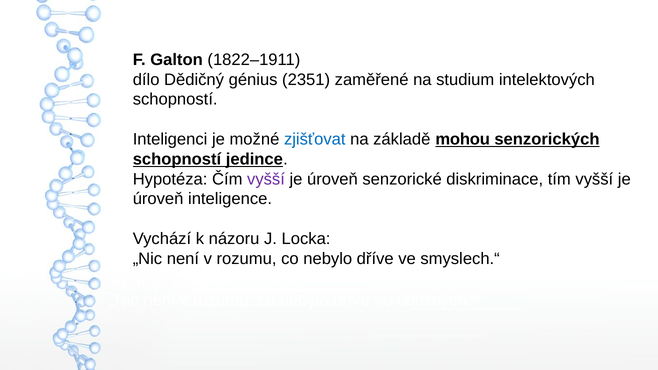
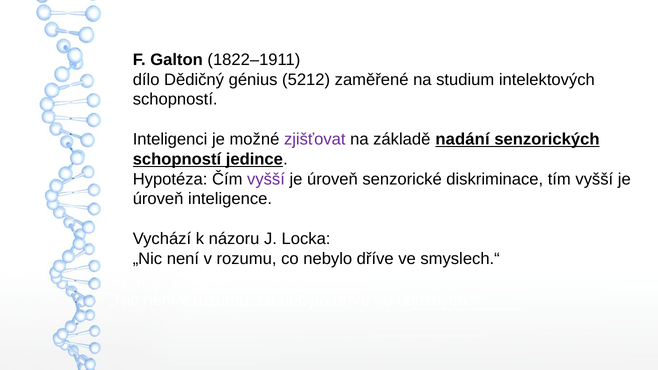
2351: 2351 -> 5212 (306, 80)
zjišťovat colour: blue -> purple (315, 139)
mohou: mohou -> nadání (462, 139)
